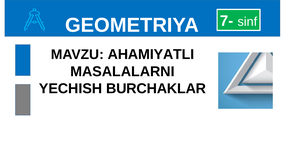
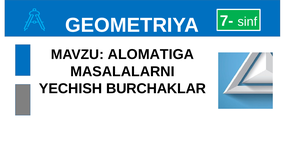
AHAMIYATLI: AHAMIYATLI -> ALOMATIGA (151, 54)
